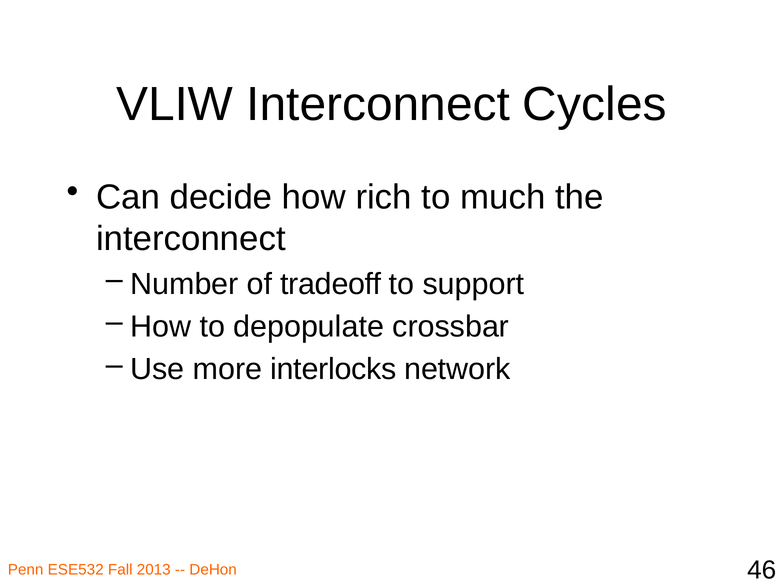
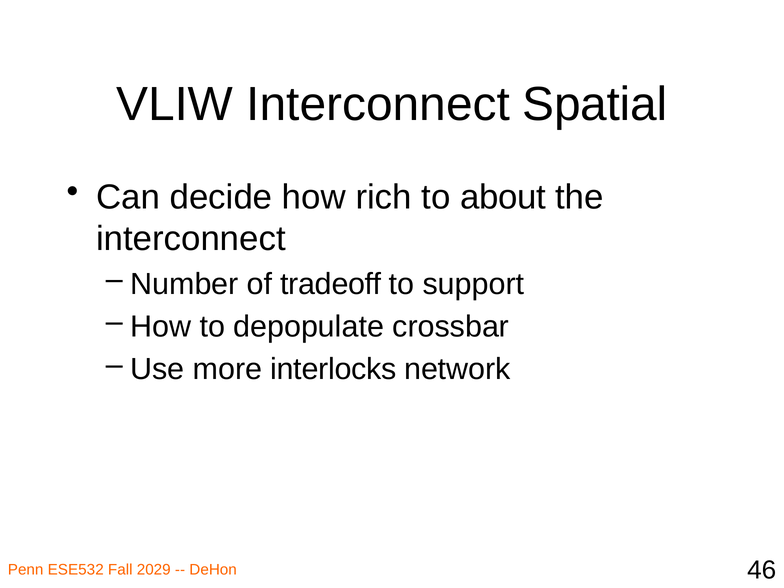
Cycles: Cycles -> Spatial (595, 105)
much: much -> about (503, 197)
2013: 2013 -> 2029 (154, 569)
